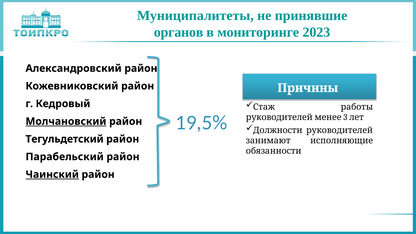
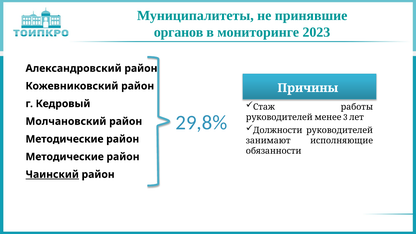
19,5%: 19,5% -> 29,8% (201, 123)
Молчановский underline: present -> none (66, 121)
Тегульдетский: Тегульдетский -> Методические (65, 139)
Парабельский: Парабельский -> Методические (65, 157)
